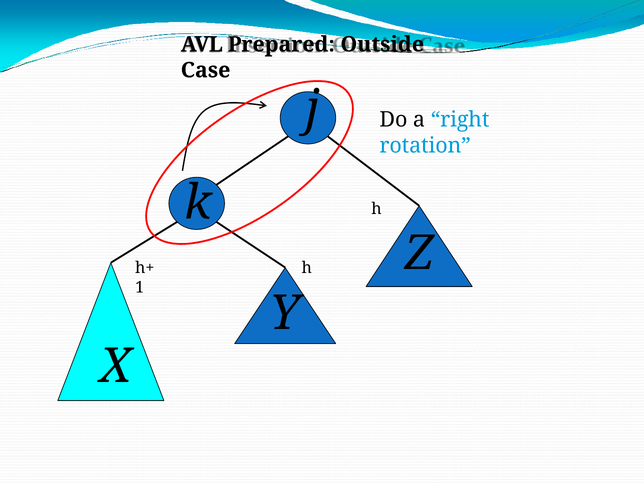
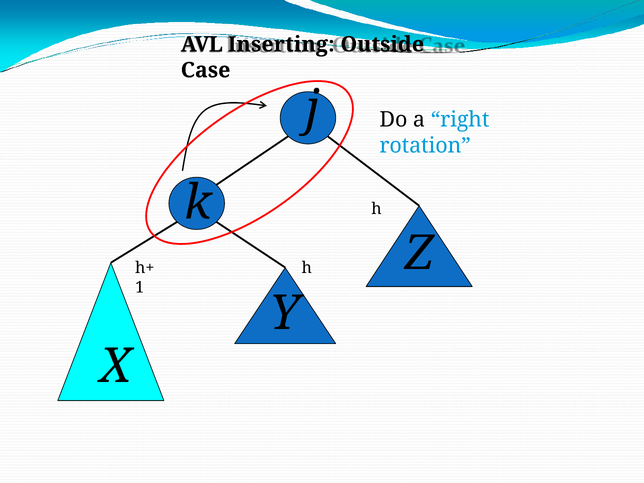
Prepared: Prepared -> Inserting (281, 44)
